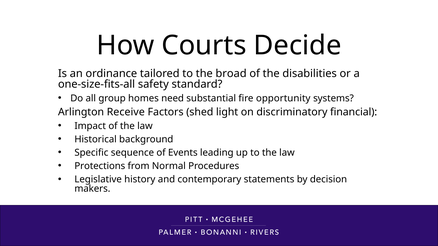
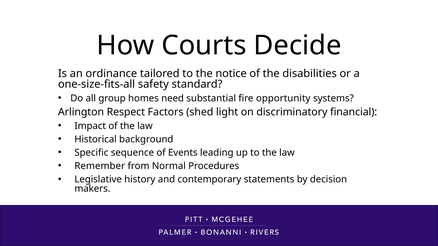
broad: broad -> notice (231, 74)
Receive: Receive -> Respect (126, 112)
Protections: Protections -> Remember (100, 166)
